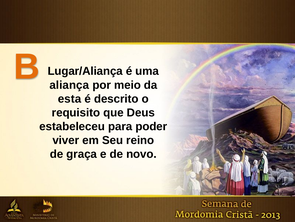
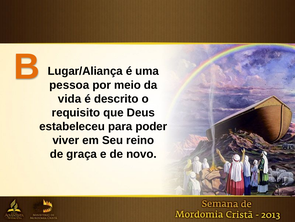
aliança: aliança -> pessoa (69, 85)
esta: esta -> vida (70, 98)
